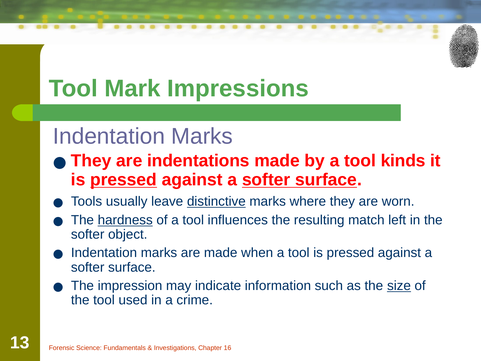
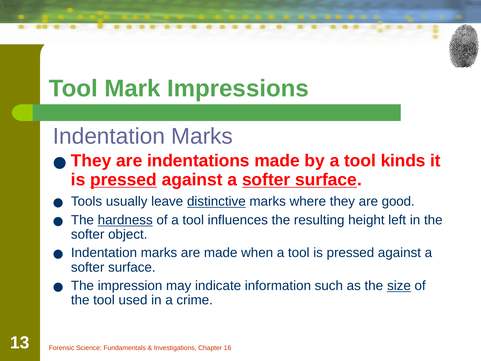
worn: worn -> good (398, 201)
match: match -> height (366, 220)
